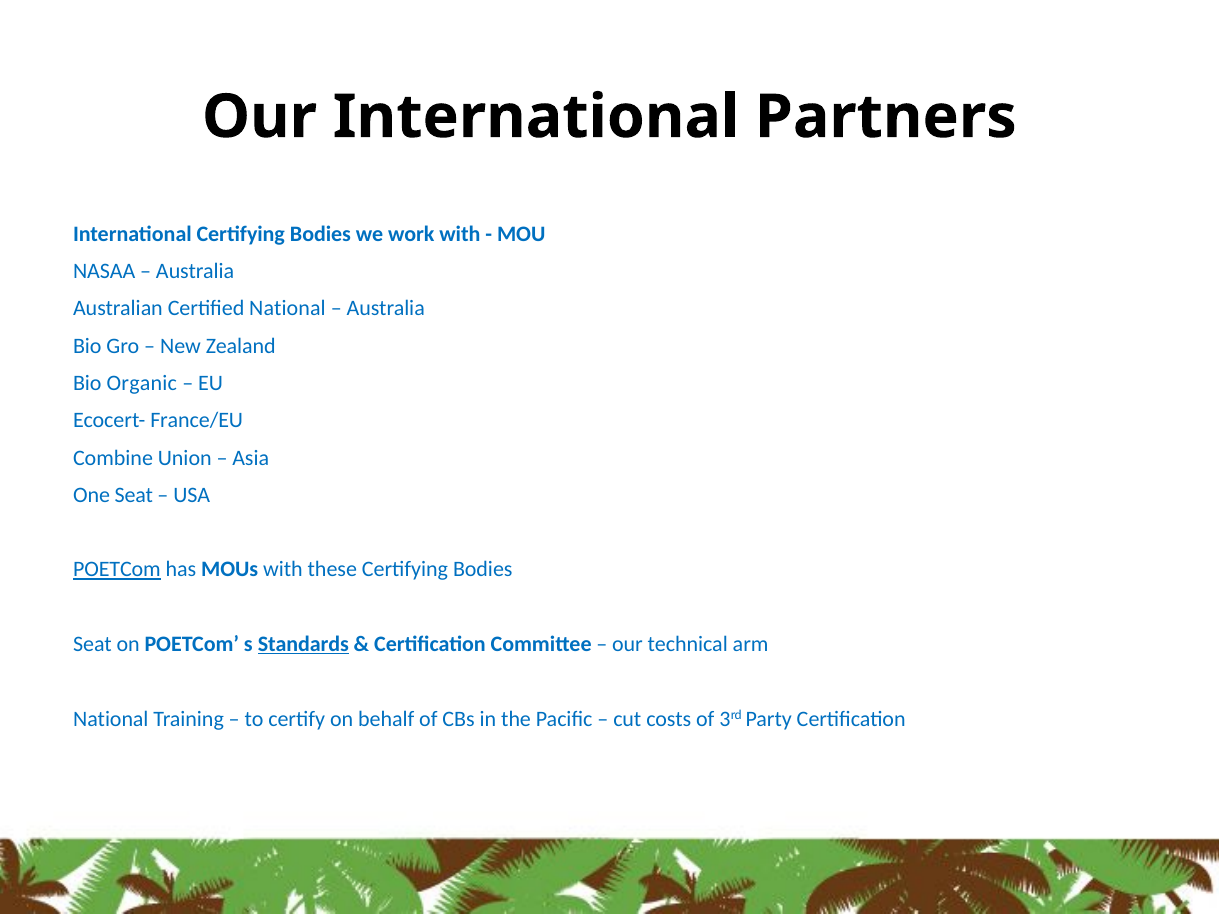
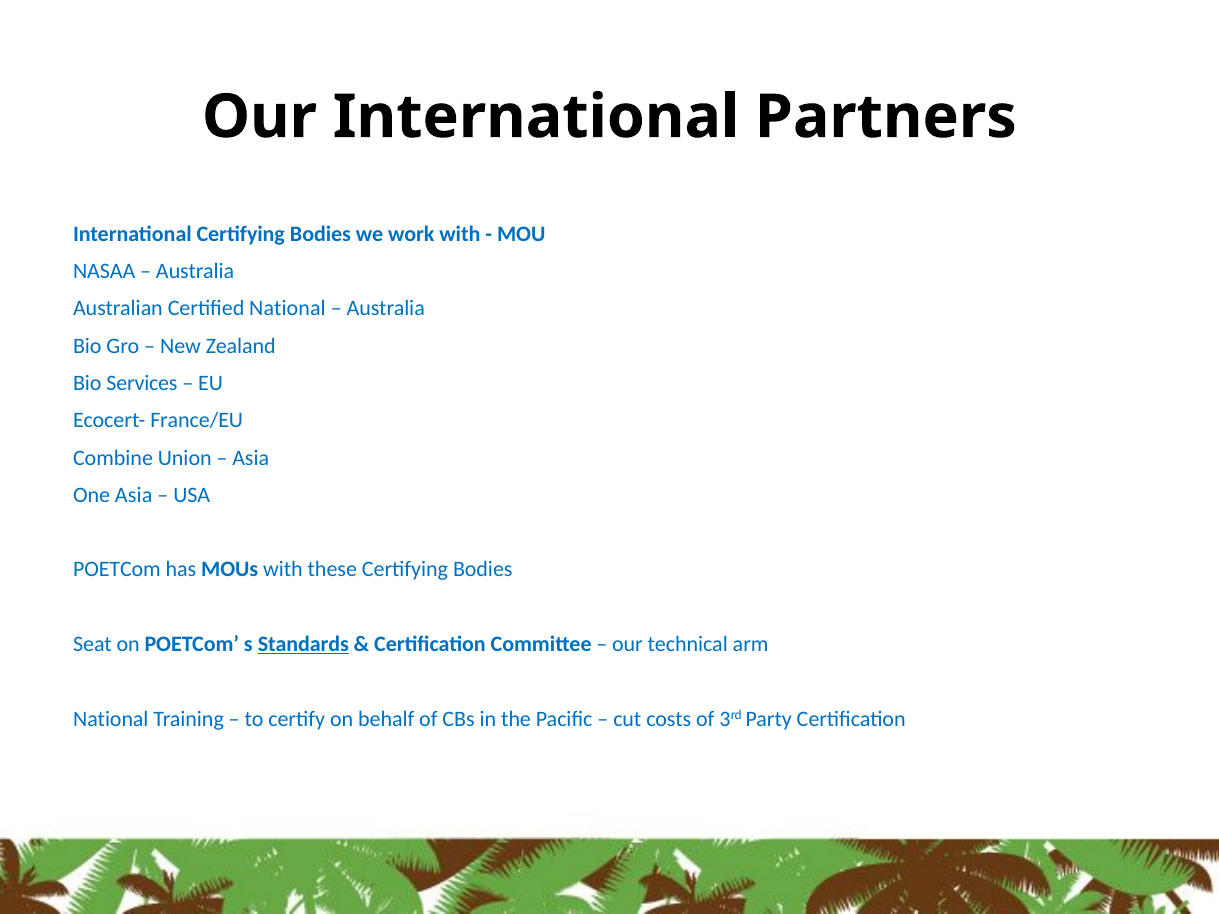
Organic: Organic -> Services (142, 383)
One Seat: Seat -> Asia (134, 495)
POETCom underline: present -> none (117, 570)
